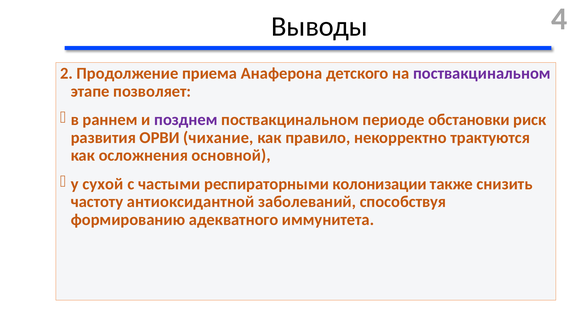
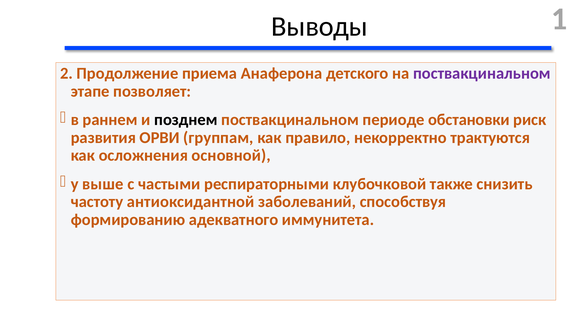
4: 4 -> 1 (559, 19)
позднем colour: purple -> black (186, 120)
чихание: чихание -> группам (218, 138)
сухой: сухой -> выше (103, 184)
колонизации: колонизации -> клубочковой (379, 184)
